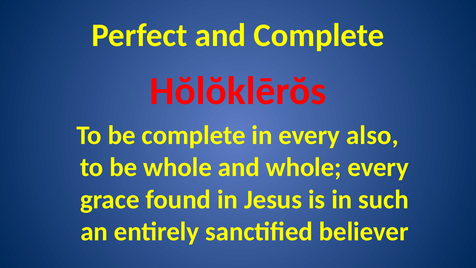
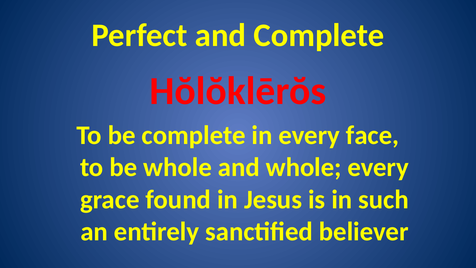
also: also -> face (373, 135)
